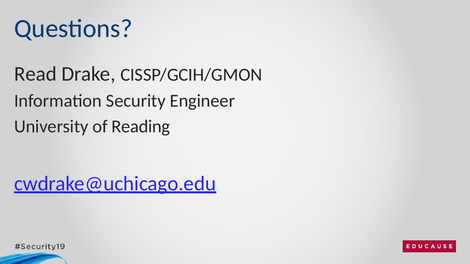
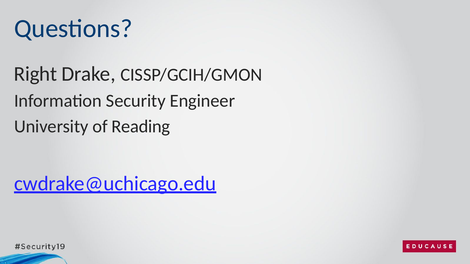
Read: Read -> Right (36, 74)
